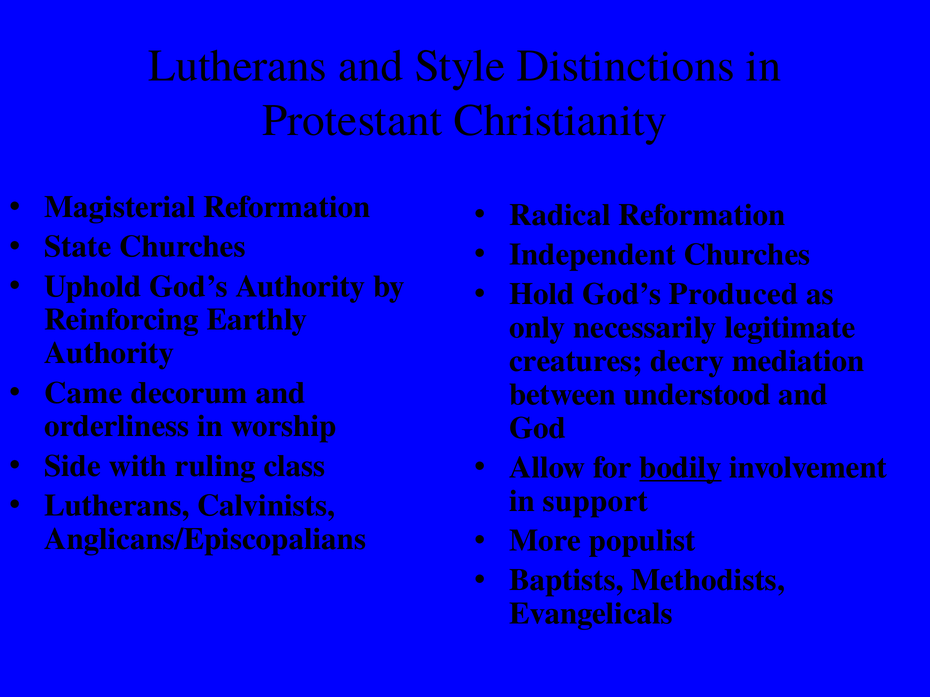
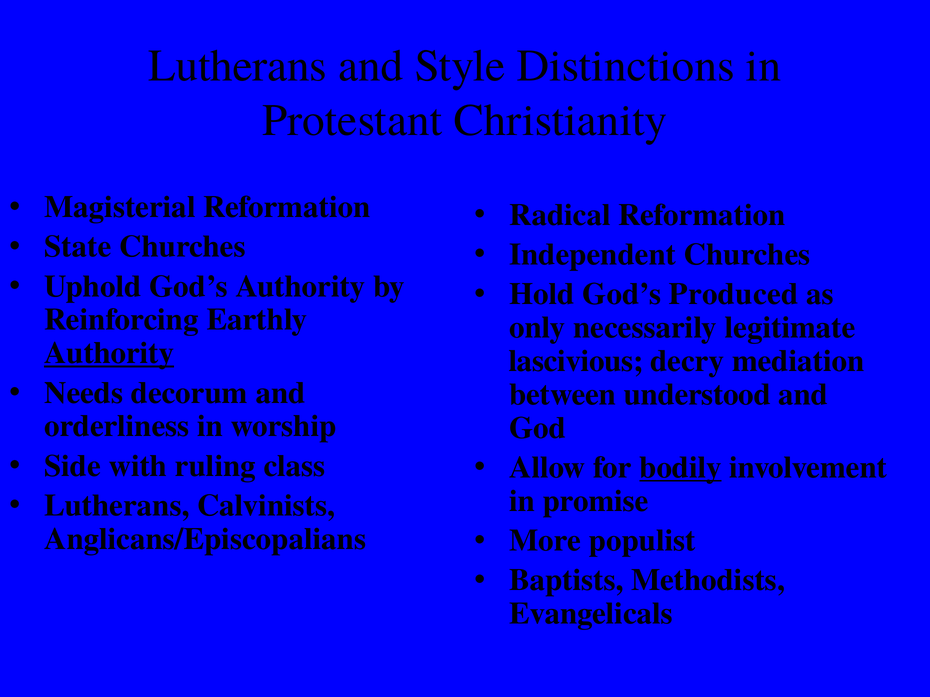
Authority underline: none -> present (109, 353)
creatures: creatures -> lascivious (576, 361)
Came: Came -> Needs (84, 393)
support: support -> promise (596, 501)
